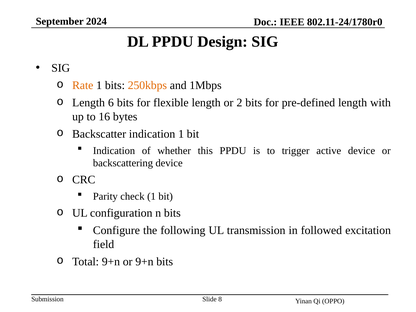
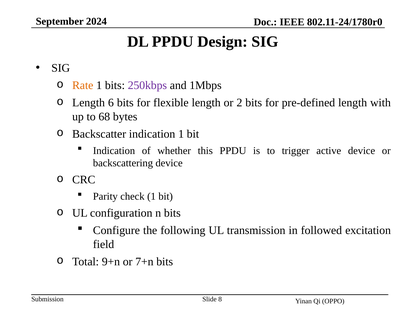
250kbps colour: orange -> purple (147, 85)
16: 16 -> 68 (104, 117)
or 9+n: 9+n -> 7+n (144, 262)
